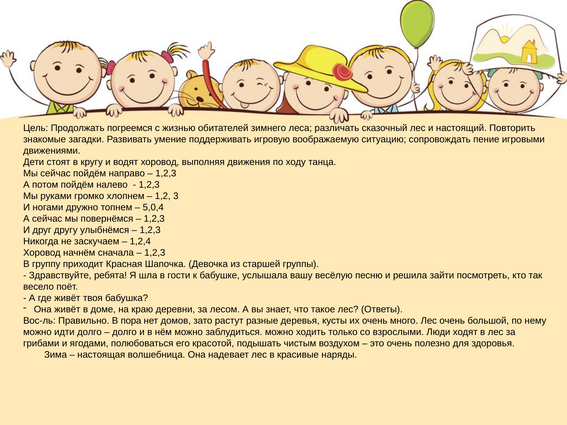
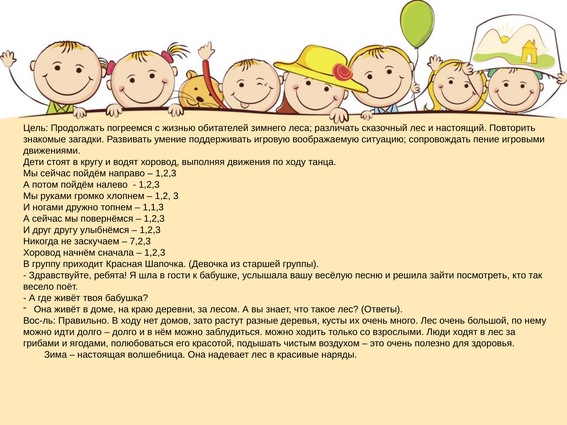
5,0,4: 5,0,4 -> 1,1,3 (153, 207)
1,2,4: 1,2,4 -> 7,2,3 (140, 241)
В пора: пора -> ходу (131, 321)
